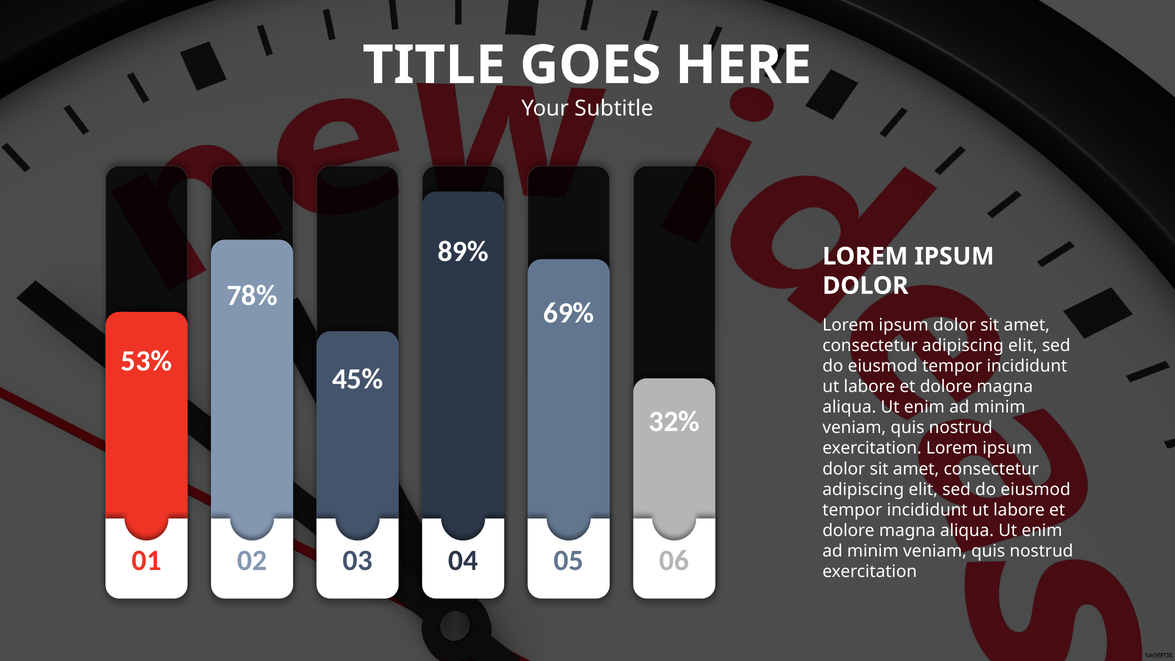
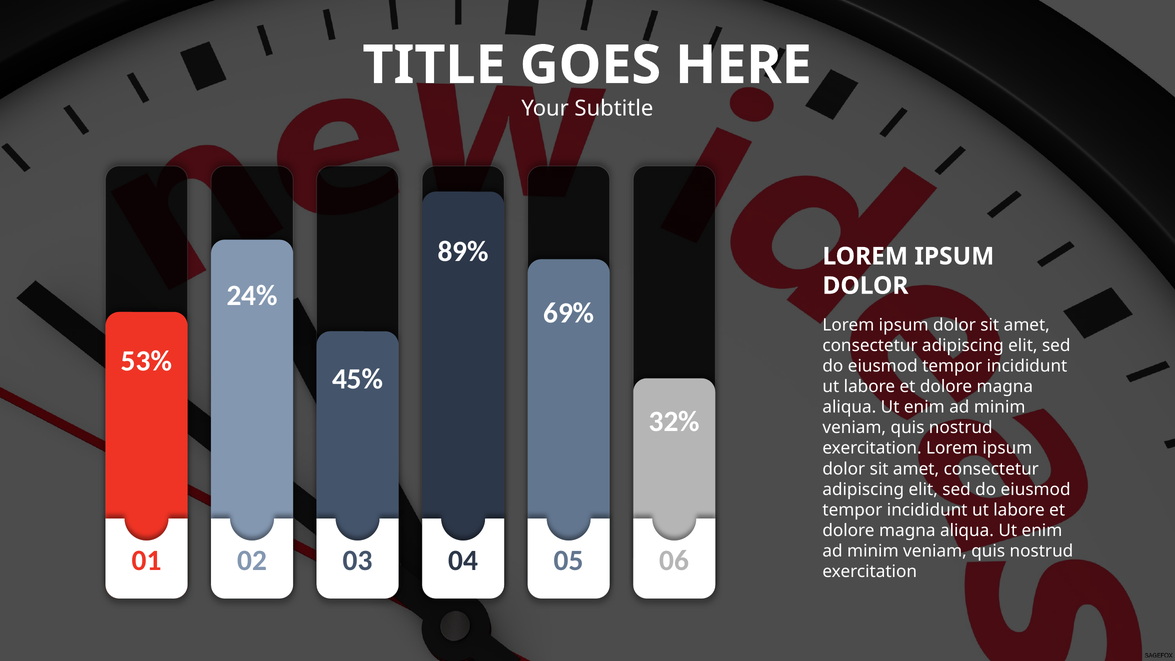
78%: 78% -> 24% (252, 295)
